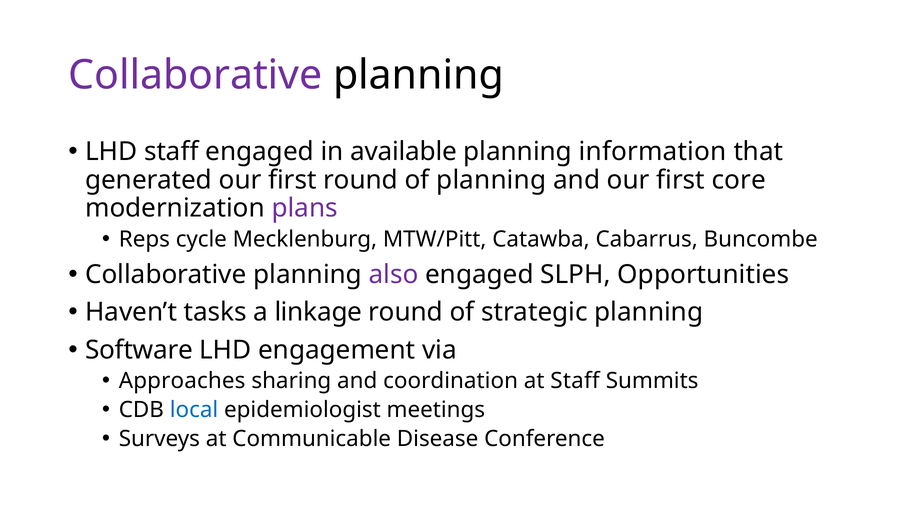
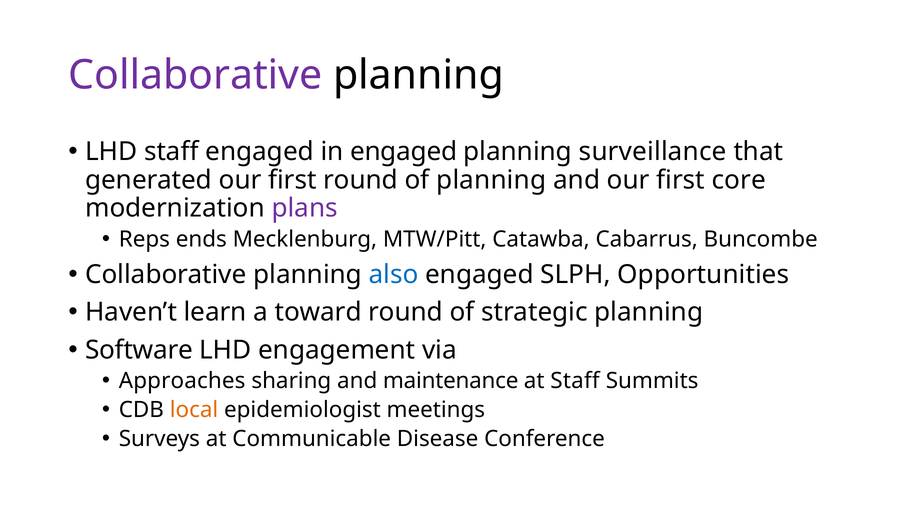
in available: available -> engaged (404, 152)
information: information -> surveillance (653, 152)
cycle: cycle -> ends (201, 239)
also colour: purple -> blue (394, 274)
tasks: tasks -> learn (215, 312)
linkage: linkage -> toward (318, 312)
coordination: coordination -> maintenance (451, 380)
local colour: blue -> orange (194, 409)
